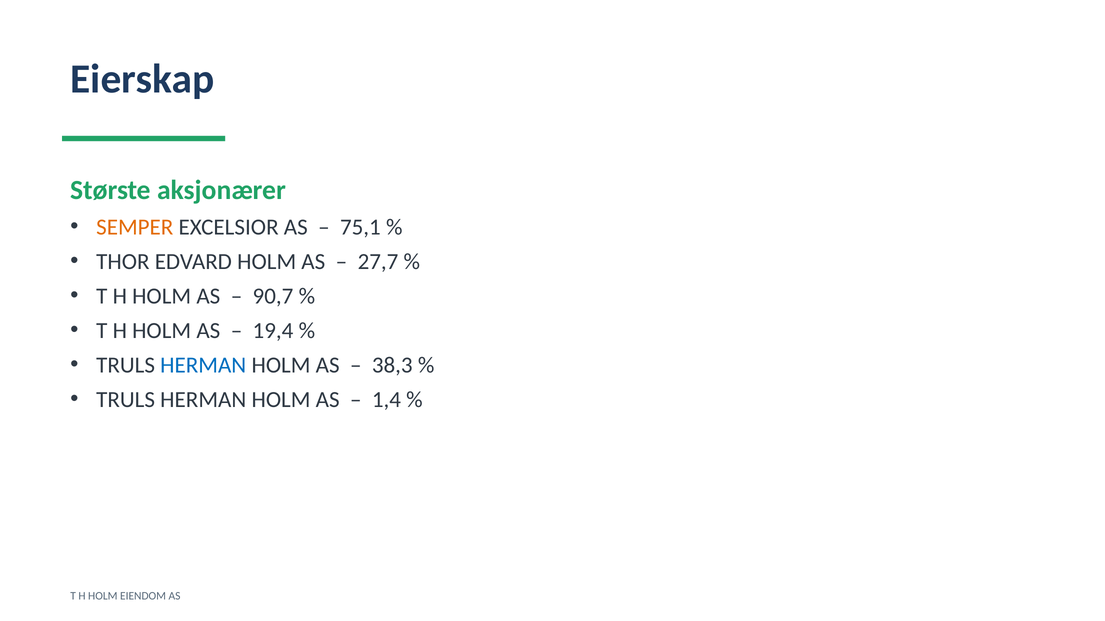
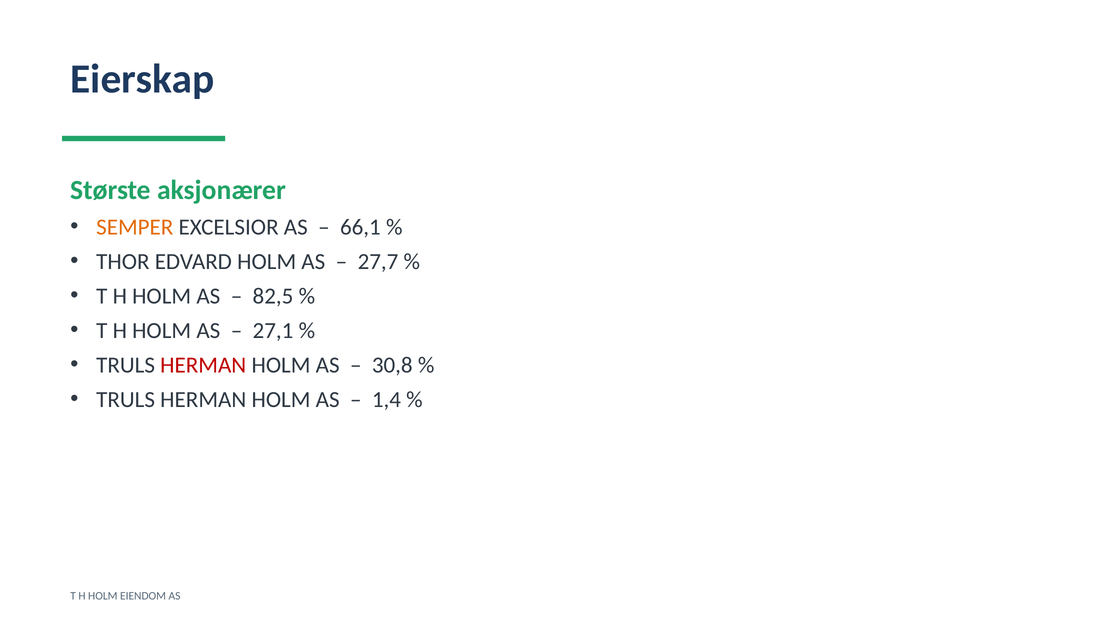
75,1: 75,1 -> 66,1 (360, 227)
90,7: 90,7 -> 82,5 (273, 296)
19,4: 19,4 -> 27,1 (273, 331)
HERMAN colour: blue -> red (203, 365)
38,3: 38,3 -> 30,8 (392, 365)
